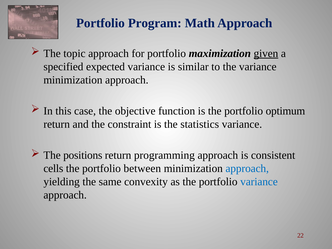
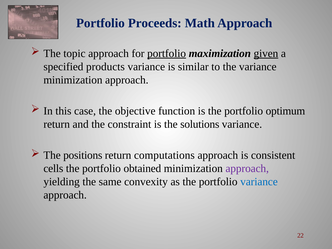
Program: Program -> Proceeds (155, 23)
portfolio underline: none -> present (167, 53)
expected: expected -> products (105, 67)
statistics: statistics -> solutions (200, 124)
programming: programming -> computations (164, 155)
between: between -> obtained (142, 168)
approach colour: blue -> purple (247, 168)
